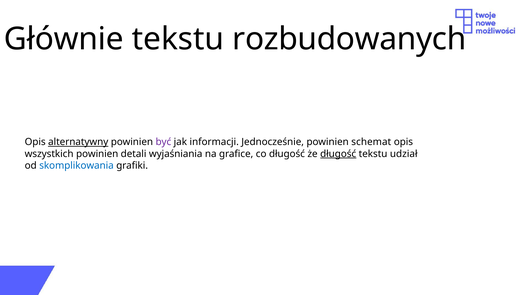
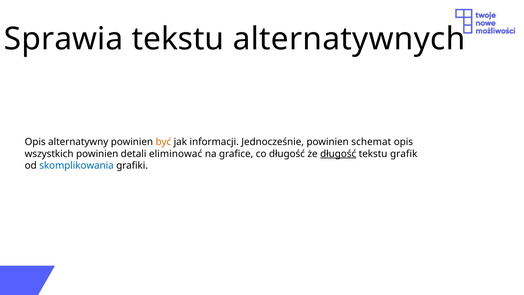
Głównie: Głównie -> Sprawia (64, 39)
rozbudowanych: rozbudowanych -> alternatywnych (349, 39)
alternatywny underline: present -> none (78, 142)
być colour: purple -> orange (163, 142)
wyjaśniania: wyjaśniania -> eliminować (176, 154)
udział: udział -> grafik (404, 154)
